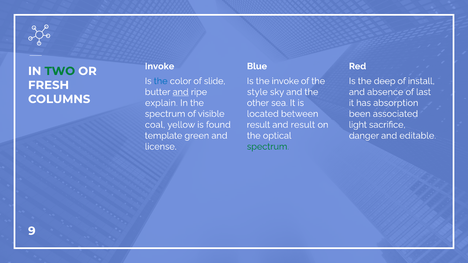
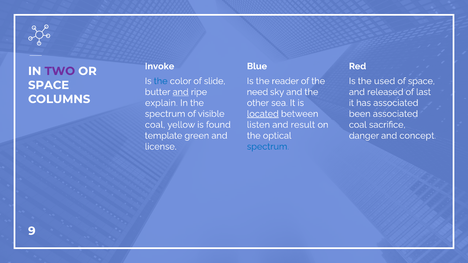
TWO colour: green -> purple (60, 71)
the invoke: invoke -> reader (285, 81)
deep: deep -> used (385, 81)
of install: install -> space (421, 81)
FRESH: FRESH -> SPACE (49, 85)
style: style -> need (257, 92)
absence: absence -> released (385, 92)
has absorption: absorption -> associated (396, 103)
located underline: none -> present (263, 114)
result: result -> listen (258, 125)
light: light -> coal (358, 125)
editable: editable -> concept (418, 136)
spectrum colour: green -> blue (268, 147)
